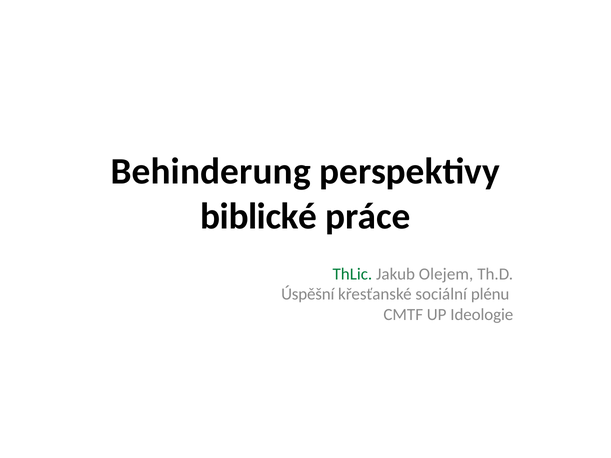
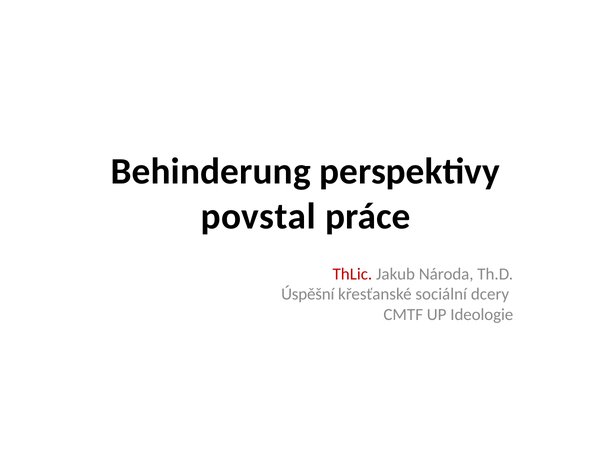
biblické: biblické -> povstal (258, 216)
ThLic colour: green -> red (352, 274)
Olejem: Olejem -> Národa (446, 274)
plénu: plénu -> dcery (490, 294)
